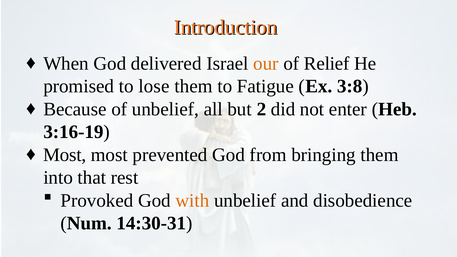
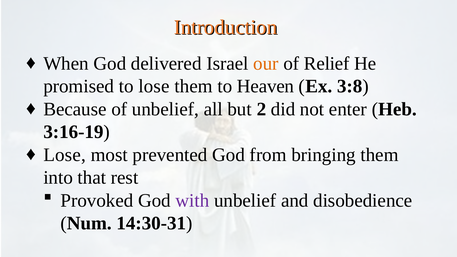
Fatigue: Fatigue -> Heaven (266, 86)
Most: Most -> Lose (65, 155)
with colour: orange -> purple (192, 201)
